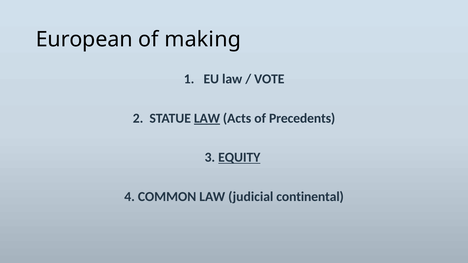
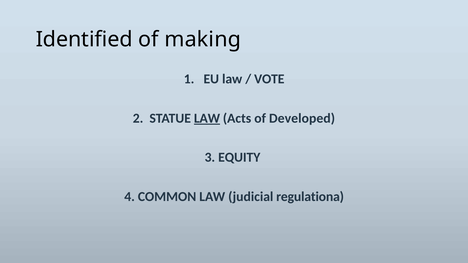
European: European -> Identified (84, 39)
Precedents: Precedents -> Developed (302, 118)
EQUITY underline: present -> none (239, 158)
continental: continental -> regulationa (310, 197)
